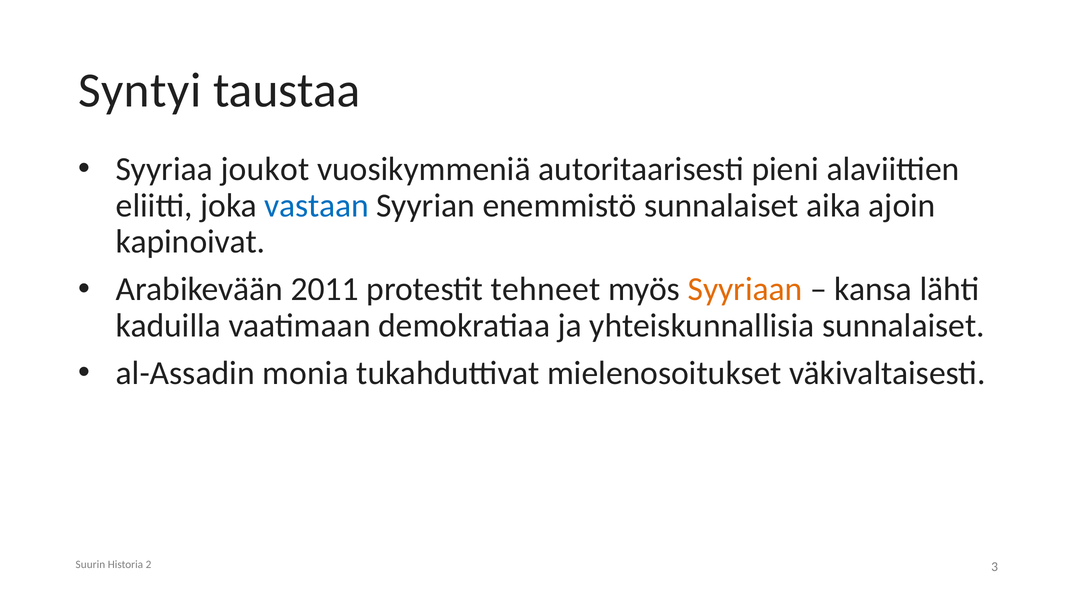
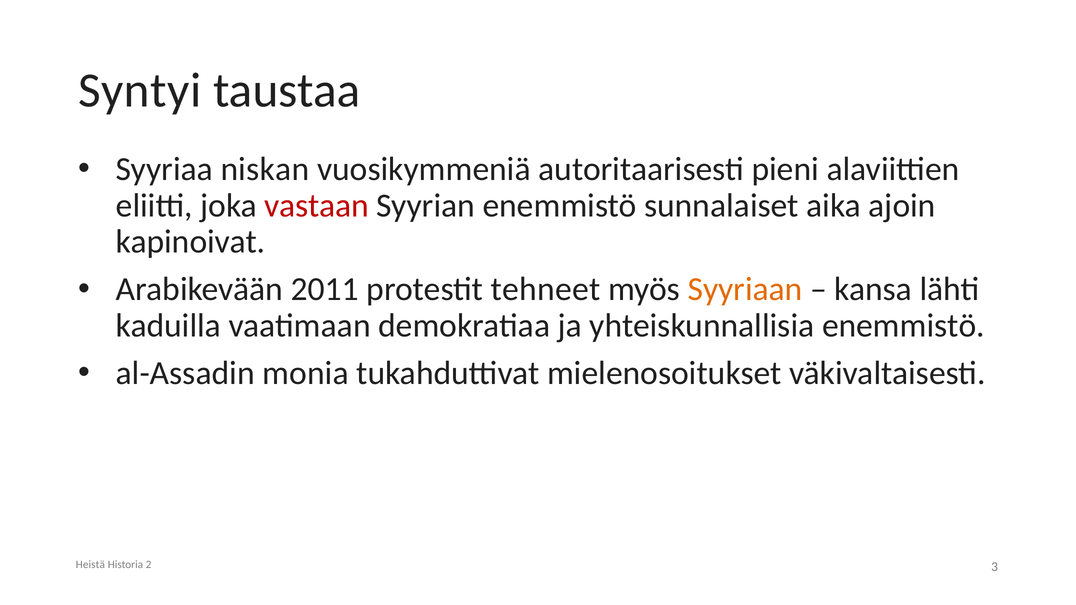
joukot: joukot -> niskan (265, 169)
vastaan colour: blue -> red (317, 206)
yhteiskunnallisia sunnalaiset: sunnalaiset -> enemmistö (903, 326)
Suurin: Suurin -> Heistä (90, 565)
